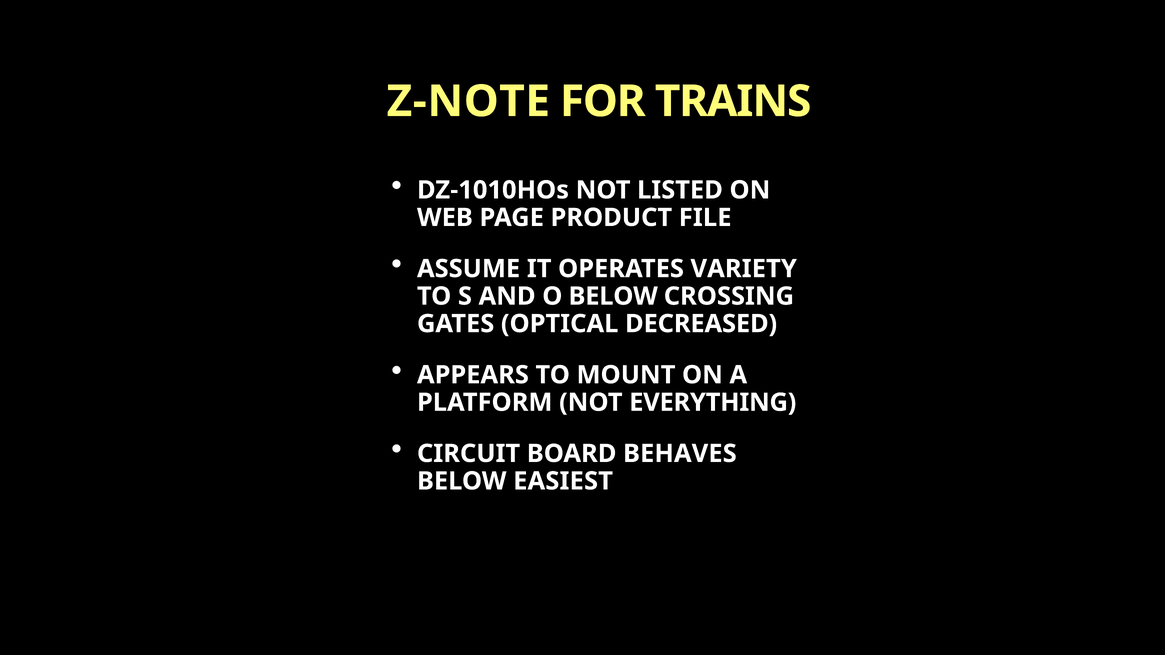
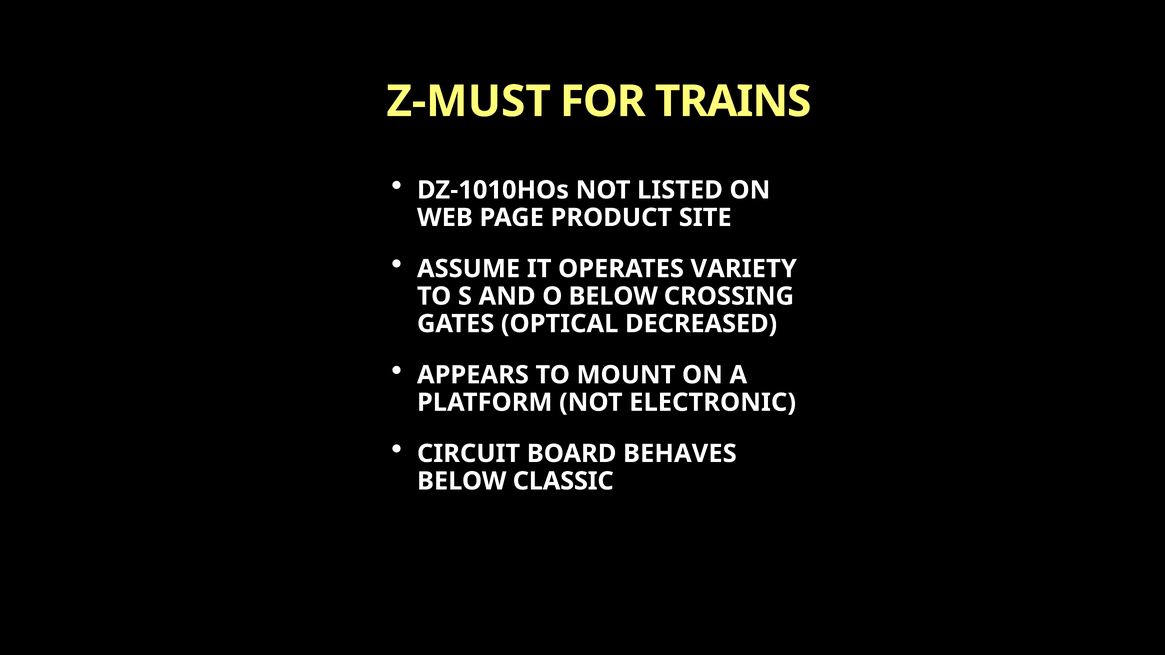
Z-NOTE: Z-NOTE -> Z-MUST (469, 102)
FILE: FILE -> SITE (705, 218)
EVERYTHING: EVERYTHING -> ELECTRONIC (713, 403)
EASIEST: EASIEST -> CLASSIC (563, 481)
